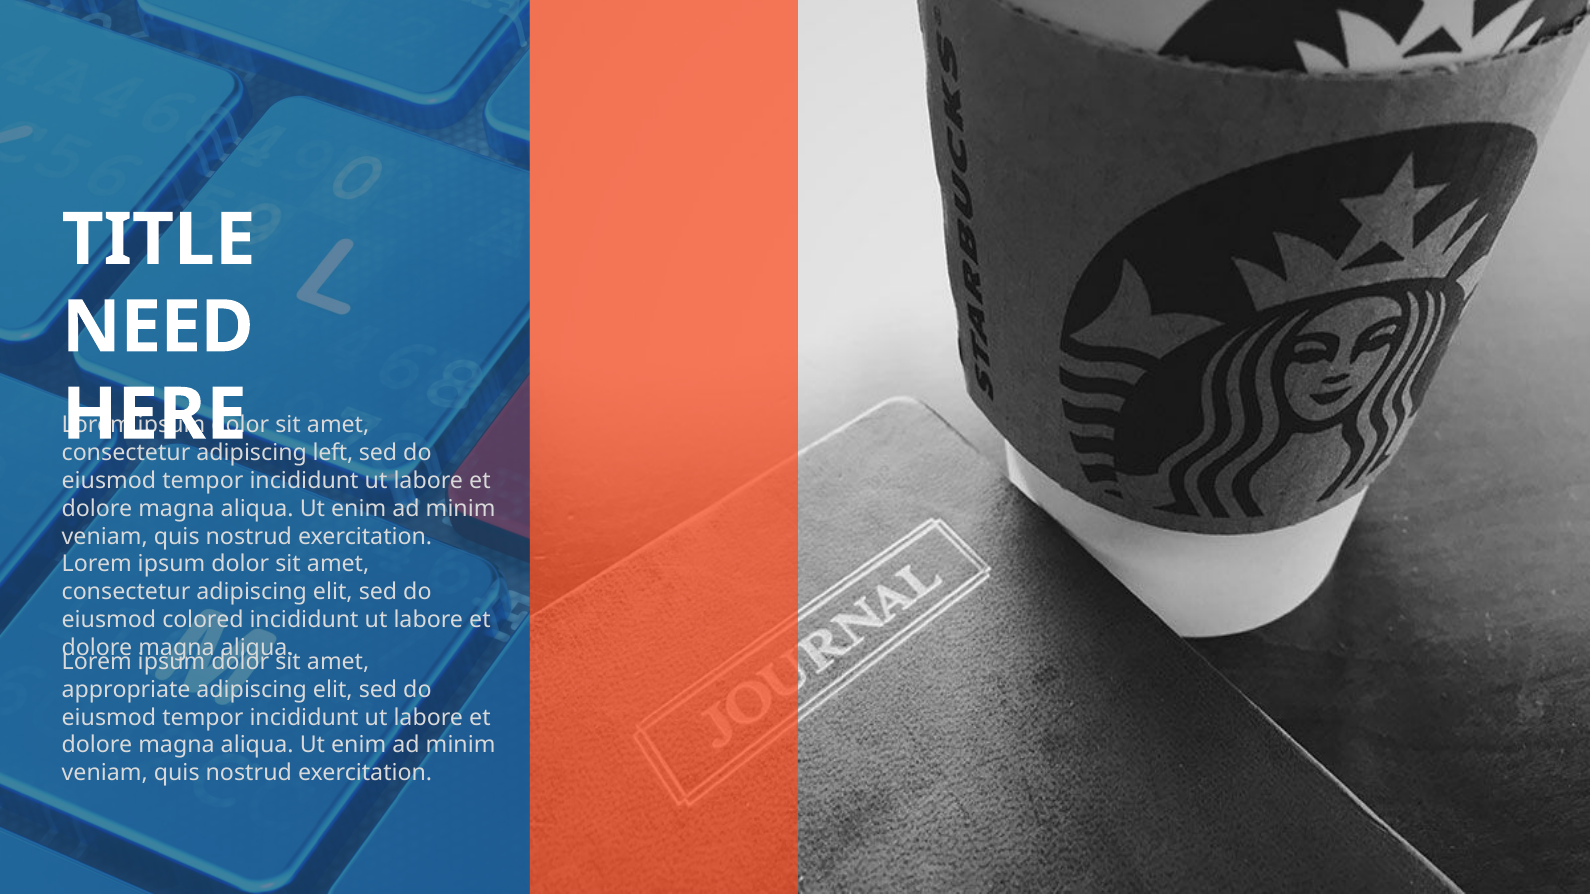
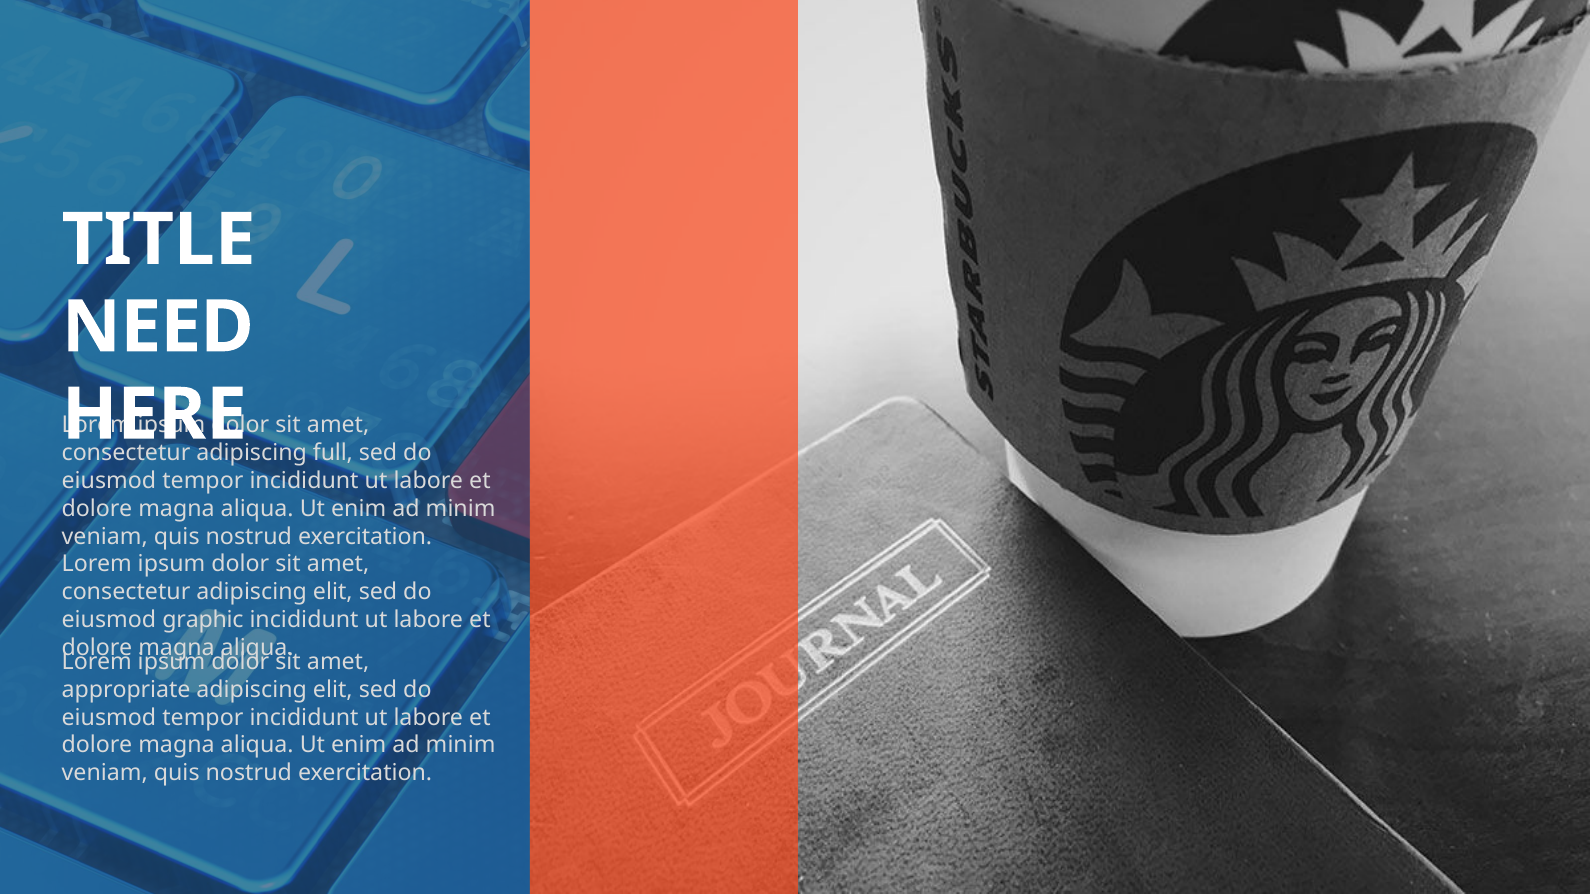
left: left -> full (333, 453)
colored: colored -> graphic (203, 620)
